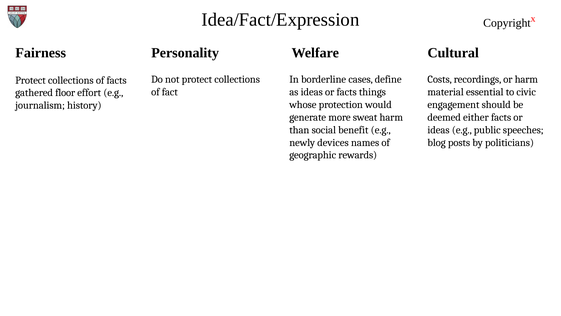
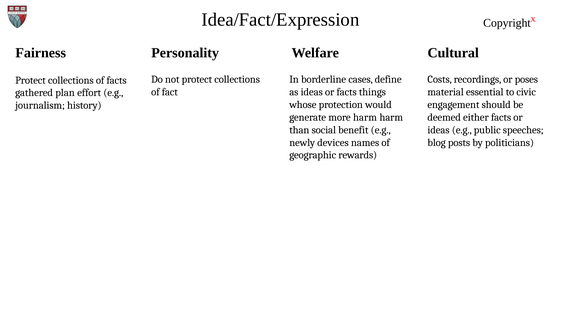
or harm: harm -> poses (526, 79)
floor: floor -> plan (65, 93)
more sweat: sweat -> harm (365, 117)
